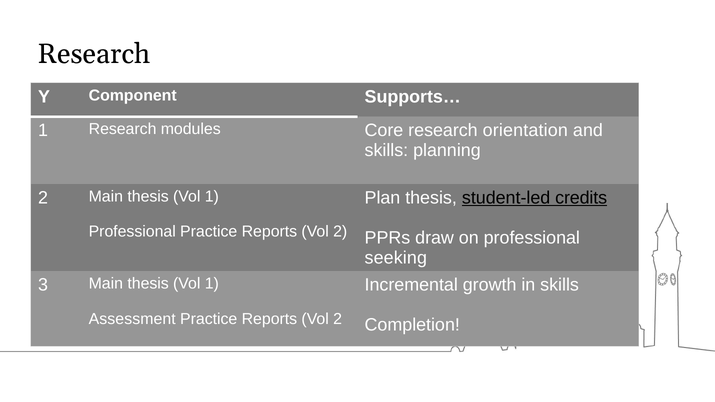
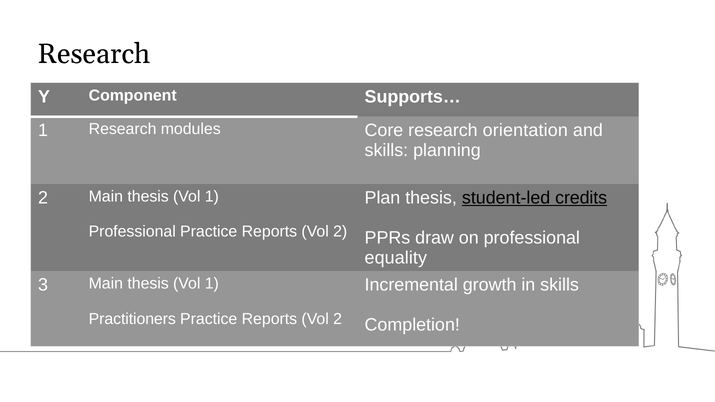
seeking: seeking -> equality (396, 258)
Assessment: Assessment -> Practitioners (132, 319)
